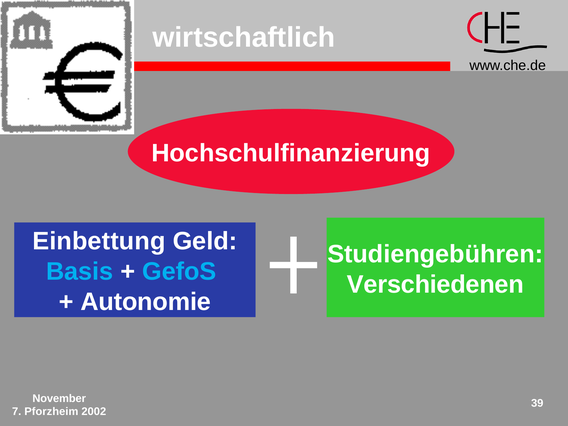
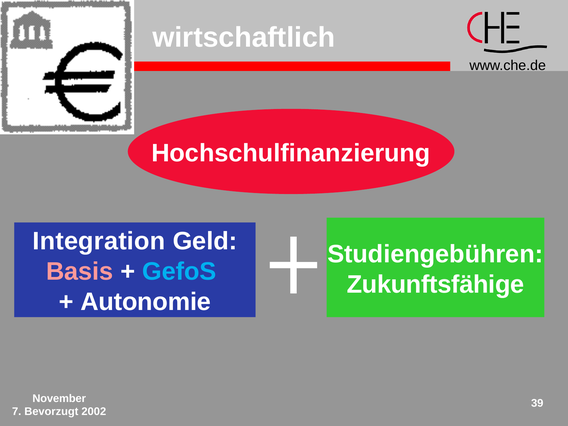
Einbettung: Einbettung -> Integration (99, 241)
Basis colour: light blue -> pink (80, 272)
Verschiedenen: Verschiedenen -> Zukunftsfähige (435, 284)
Pforzheim: Pforzheim -> Bevorzugt (51, 412)
